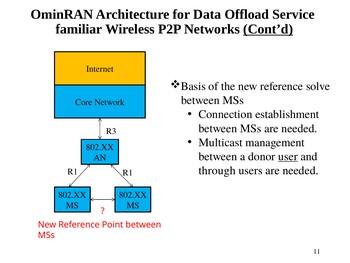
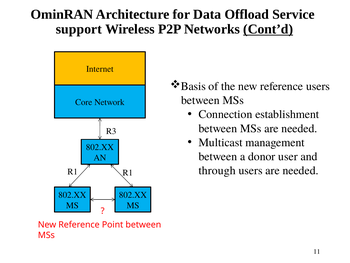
familiar: familiar -> support (79, 29)
reference solve: solve -> users (318, 86)
user underline: present -> none (288, 156)
